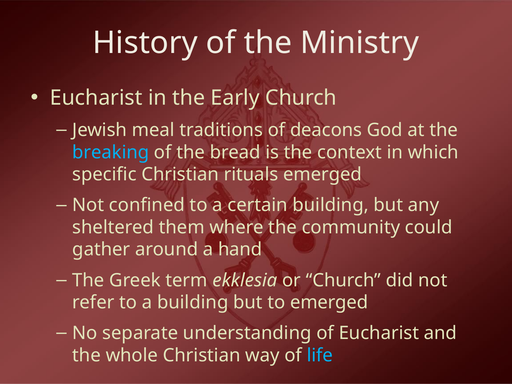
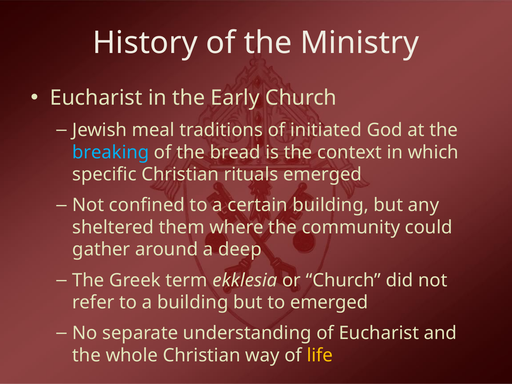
deacons: deacons -> initiated (326, 130)
hand: hand -> deep (240, 250)
life colour: light blue -> yellow (320, 355)
